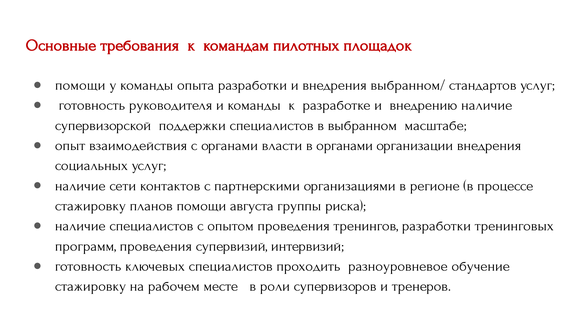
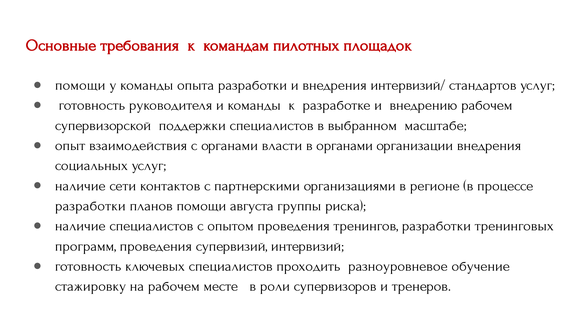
выбранном/: выбранном/ -> интервизий/ (408, 85)
внедрению наличие: наличие -> рабочем (487, 105)
стажировку: стажировку -> разработки (90, 206)
